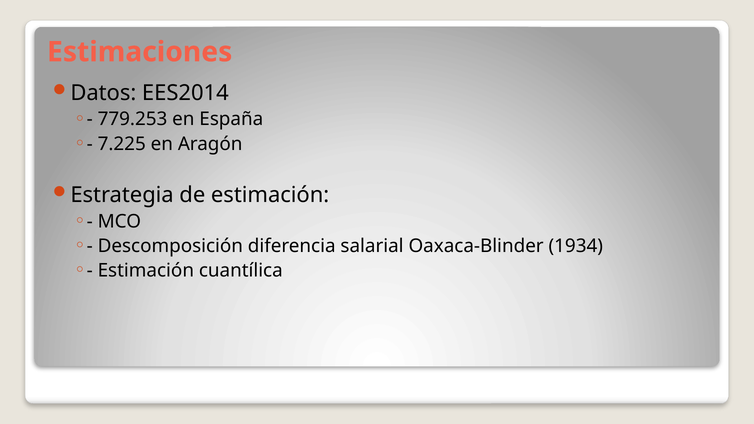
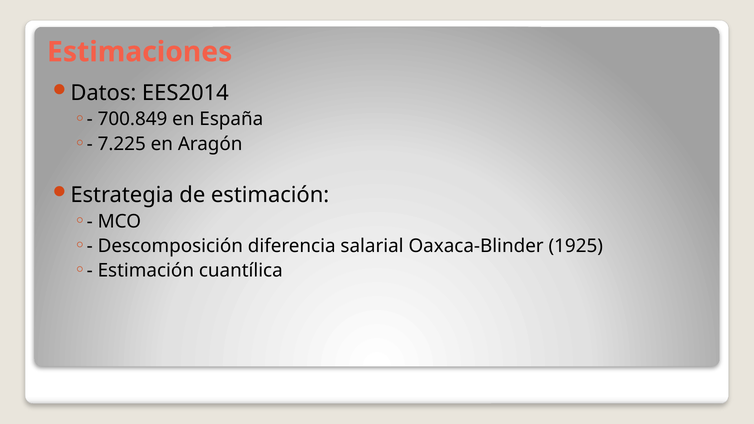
779.253: 779.253 -> 700.849 (133, 119)
1934: 1934 -> 1925 (576, 246)
